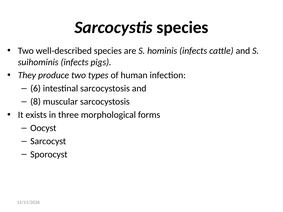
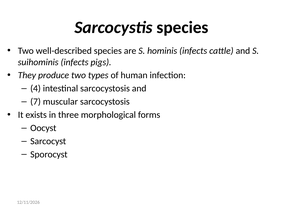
6: 6 -> 4 (36, 89)
8: 8 -> 7 (36, 102)
